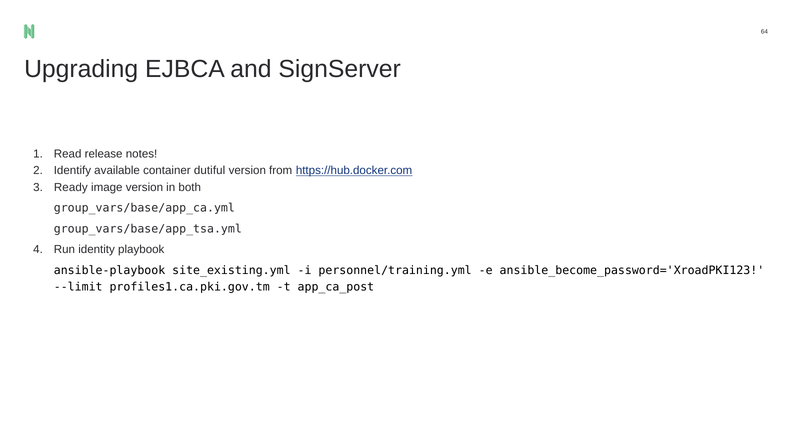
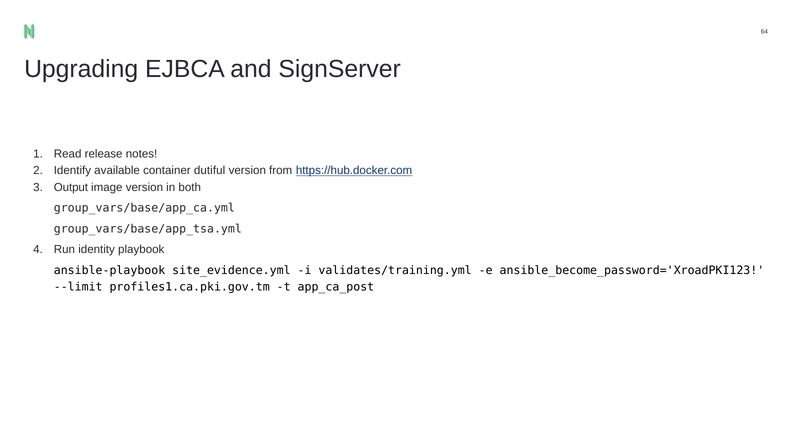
Ready: Ready -> Output (71, 187)
site_existing.yml: site_existing.yml -> site_evidence.yml (231, 270)
personnel/training.yml: personnel/training.yml -> validates/training.yml (395, 270)
